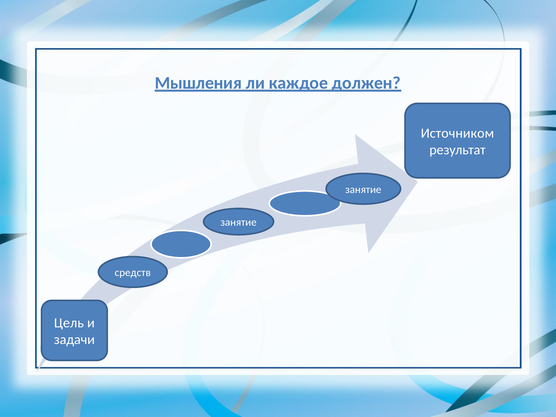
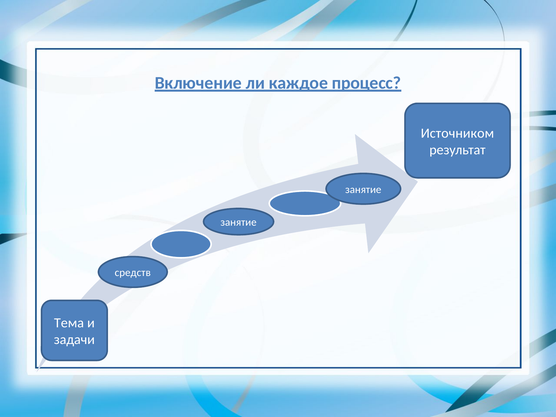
Мышления: Мышления -> Включение (198, 83)
должен: должен -> процесс (366, 83)
Цель: Цель -> Тема (69, 323)
